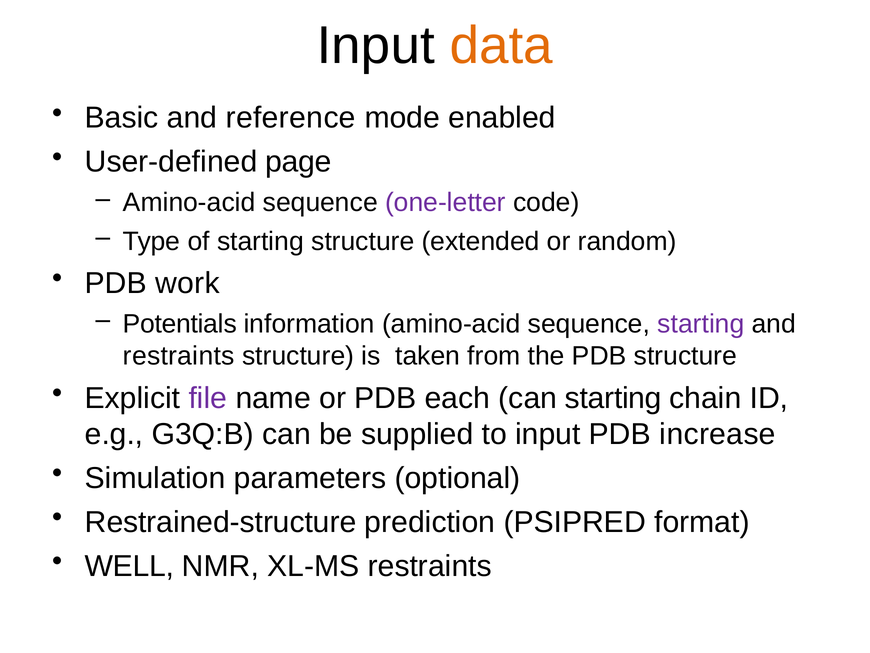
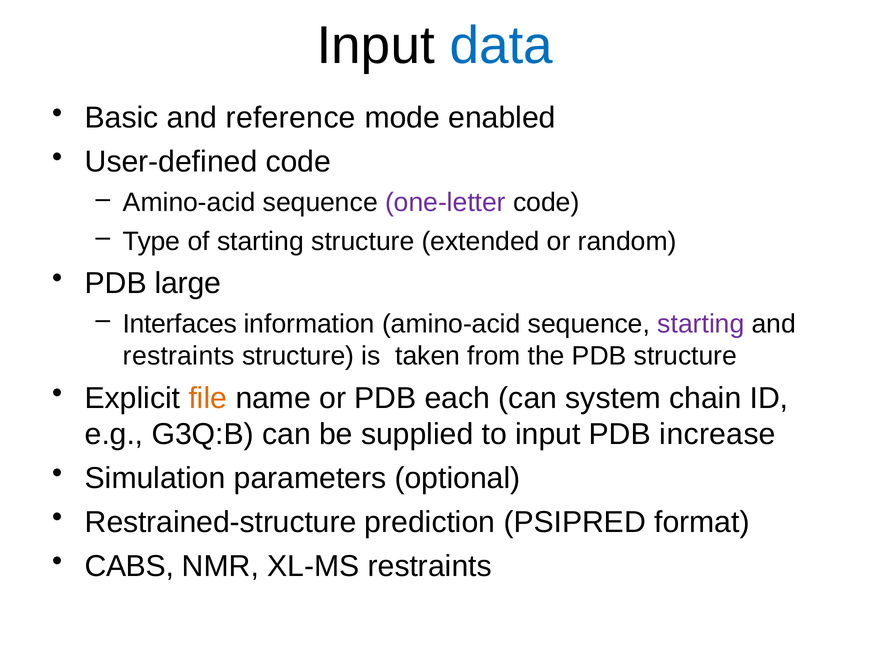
data colour: orange -> blue (501, 46)
User-defined page: page -> code (298, 162)
work: work -> large (188, 283)
Potentials: Potentials -> Interfaces (180, 324)
file colour: purple -> orange (208, 398)
can starting: starting -> system (613, 398)
WELL: WELL -> CABS (129, 566)
